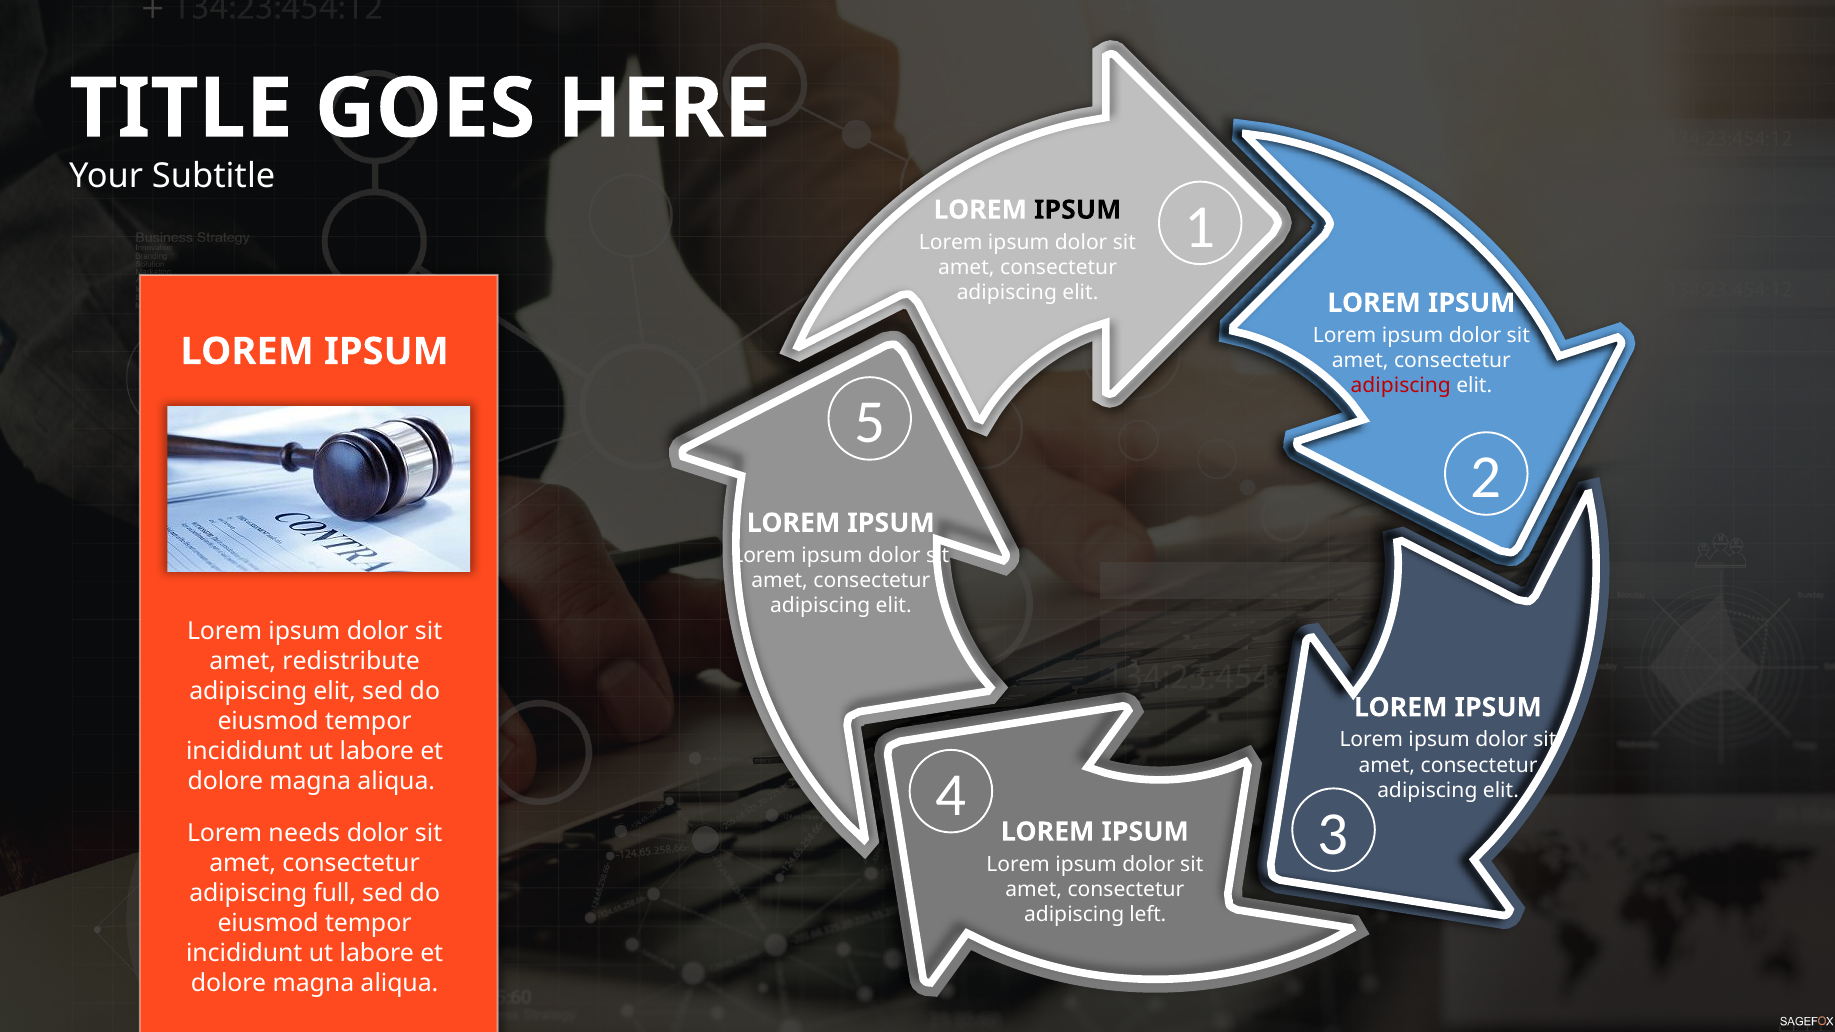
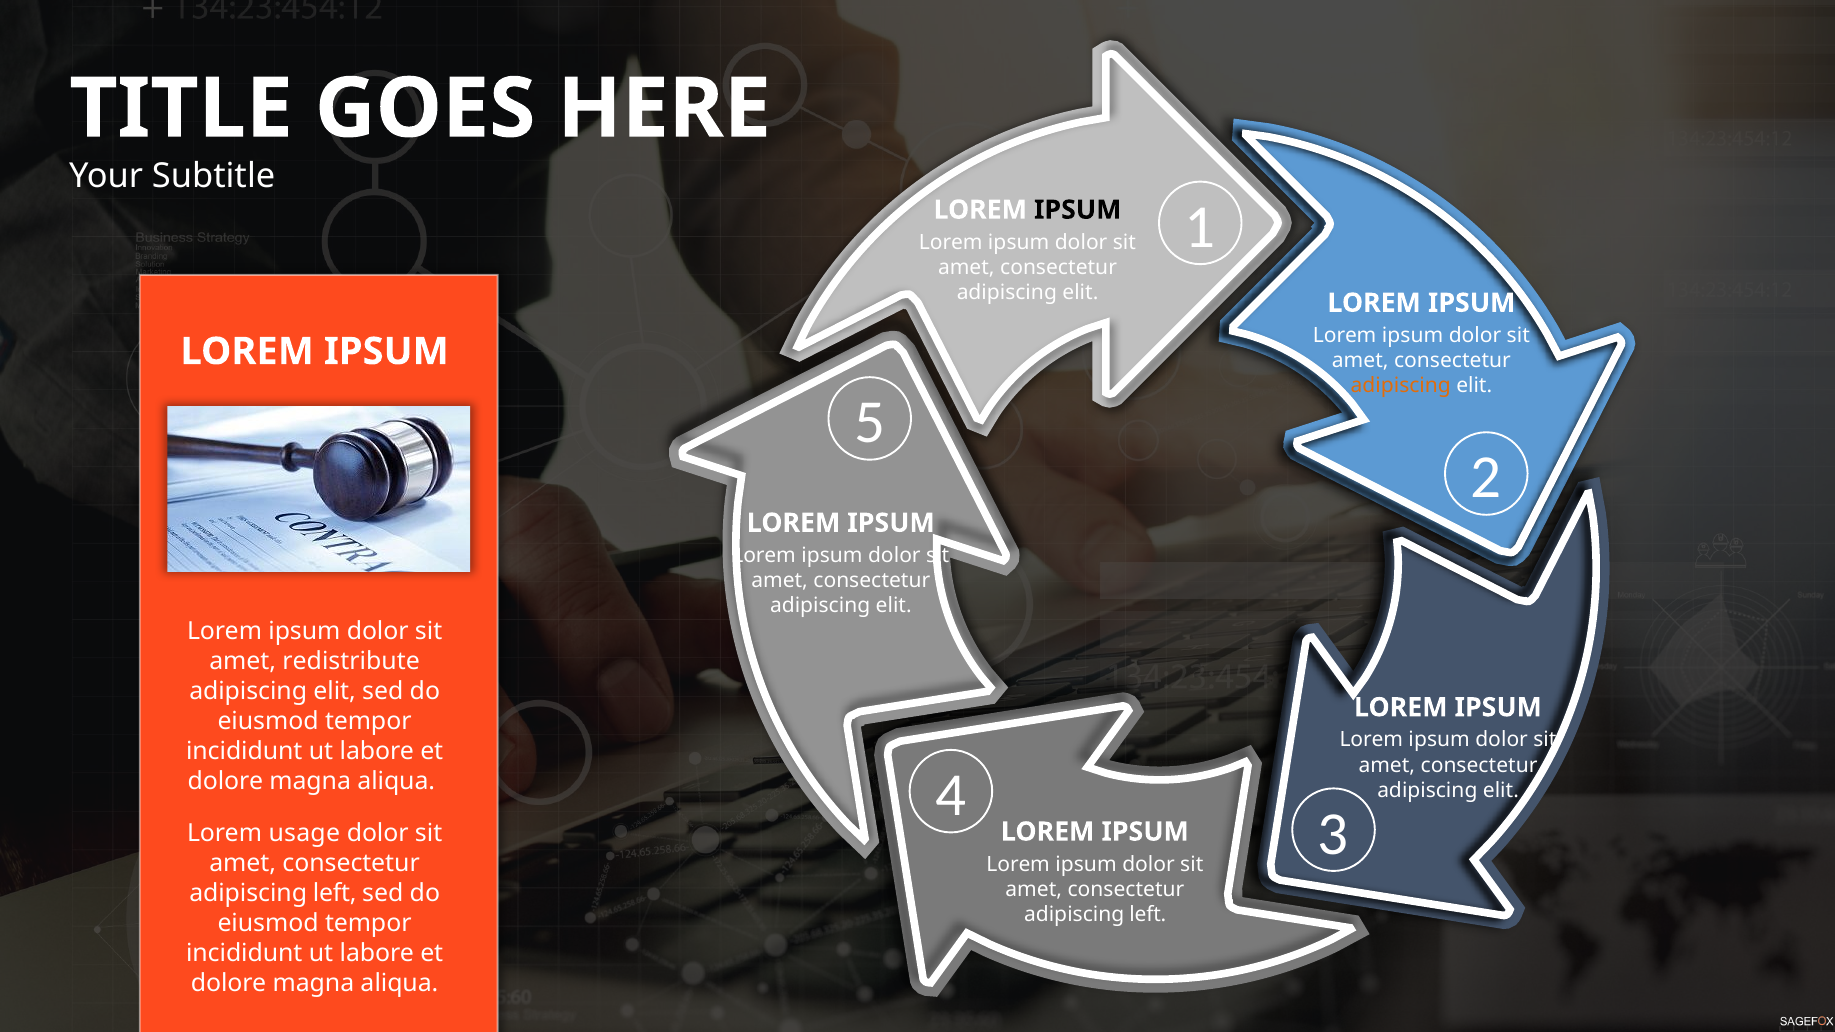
adipiscing colour: red -> orange (1401, 386)
needs: needs -> usage (304, 834)
full: full -> left (335, 894)
